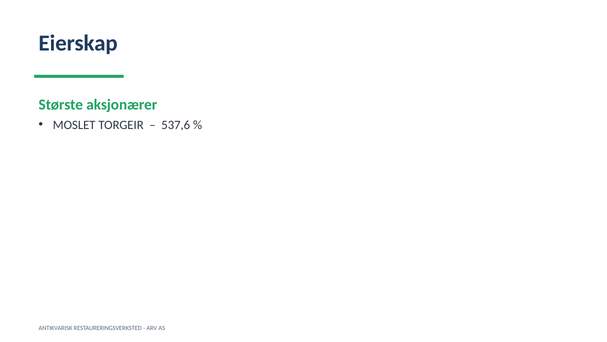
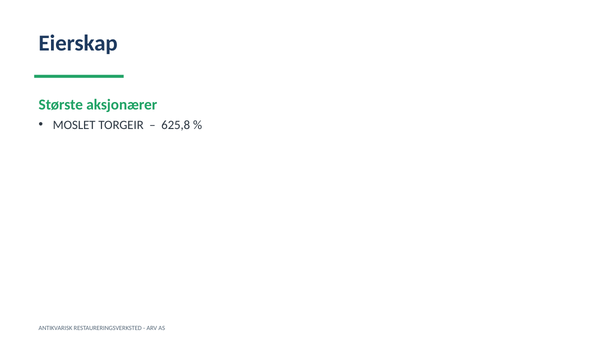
537,6: 537,6 -> 625,8 (176, 125)
